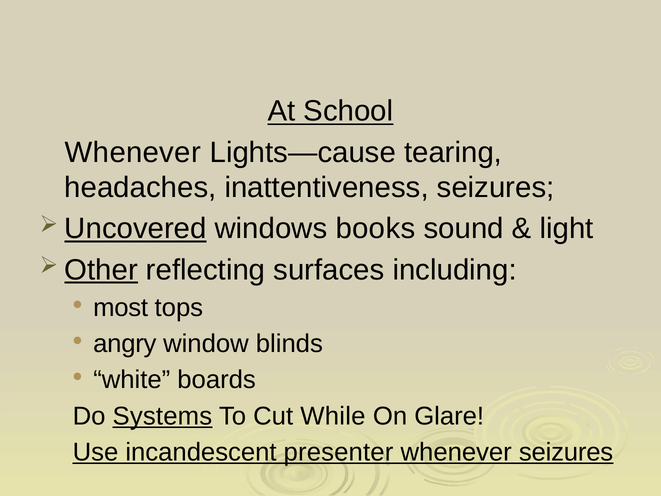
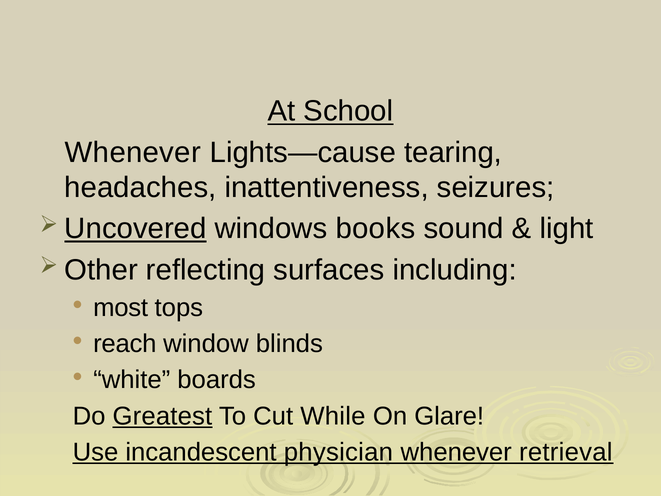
Other underline: present -> none (101, 270)
angry: angry -> reach (125, 344)
Systems: Systems -> Greatest (162, 416)
presenter: presenter -> physician (338, 452)
whenever seizures: seizures -> retrieval (566, 452)
